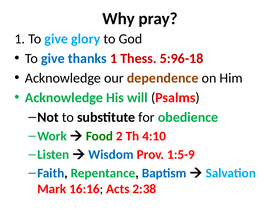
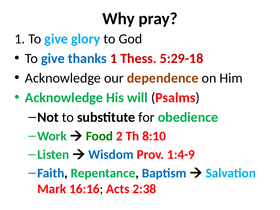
5:96-18: 5:96-18 -> 5:29-18 (182, 58)
4:10: 4:10 -> 8:10 (154, 136)
1:5-9: 1:5-9 -> 1:4-9 (181, 155)
